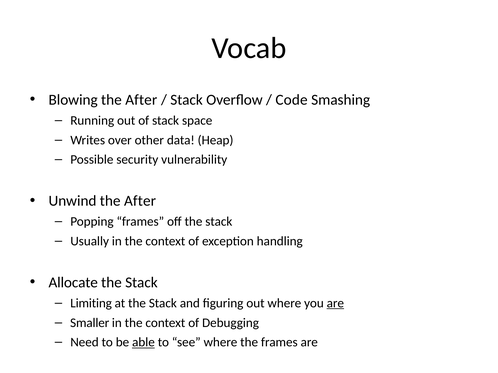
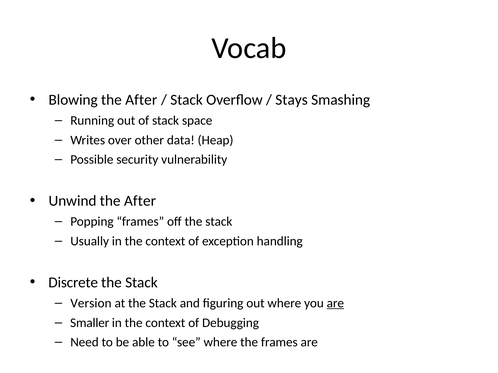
Code: Code -> Stays (292, 100)
Allocate: Allocate -> Discrete (73, 283)
Limiting: Limiting -> Version (91, 303)
able underline: present -> none (143, 343)
